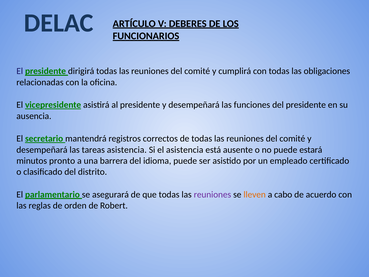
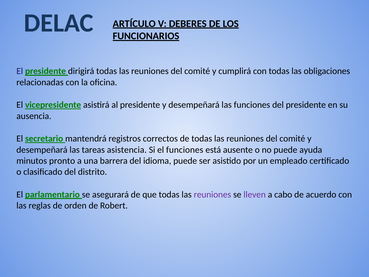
el asistencia: asistencia -> funciones (185, 150)
estará: estará -> ayuda (311, 150)
lleven colour: orange -> purple (255, 194)
